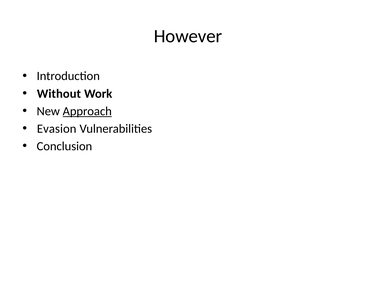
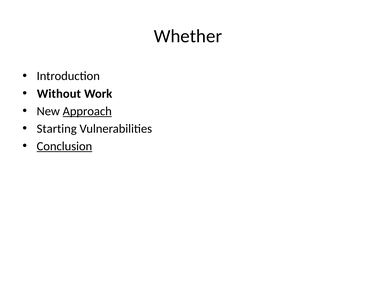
However: However -> Whether (188, 36)
Evasion: Evasion -> Starting (57, 129)
Conclusion underline: none -> present (64, 146)
